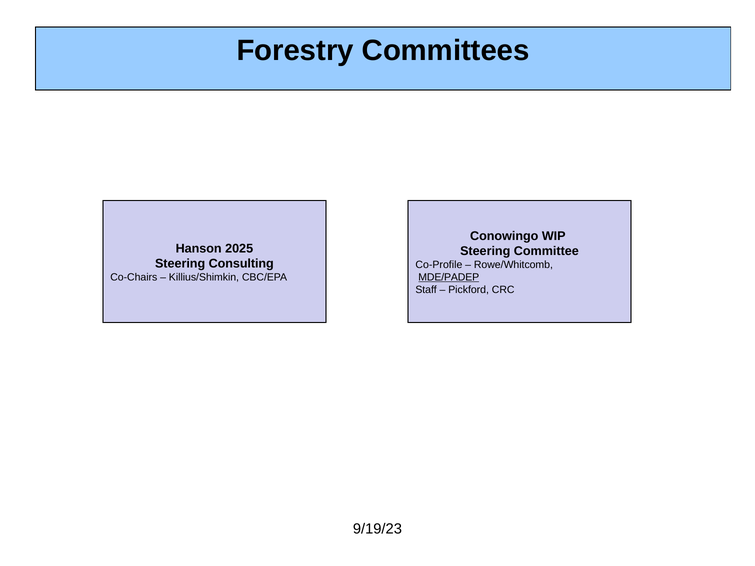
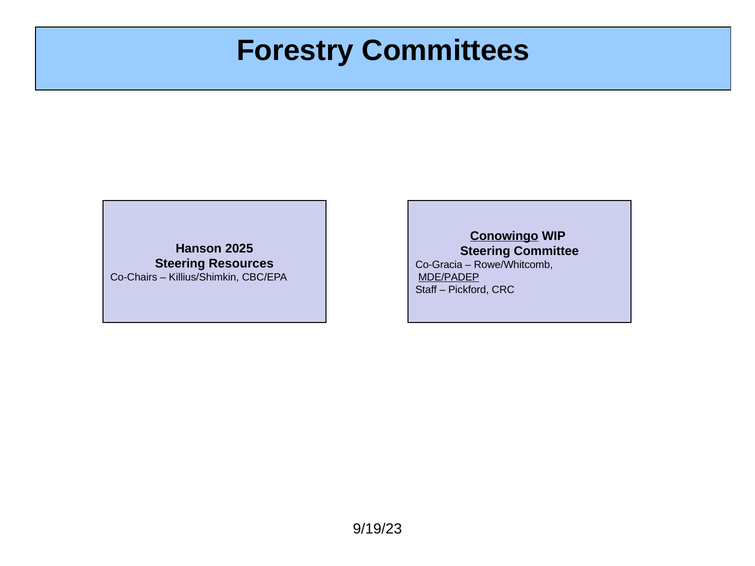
Conowingo underline: none -> present (504, 236)
Consulting: Consulting -> Resources (241, 264)
Co-Profile: Co-Profile -> Co-Gracia (439, 265)
